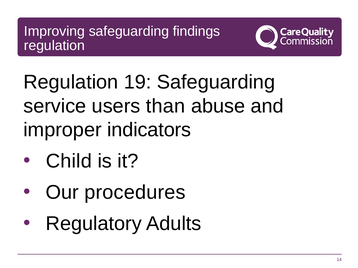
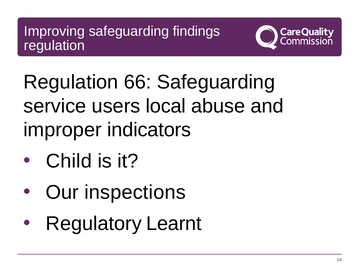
19: 19 -> 66 (138, 82)
than: than -> local (166, 106)
procedures: procedures -> inspections (135, 193)
Adults: Adults -> Learnt (174, 224)
